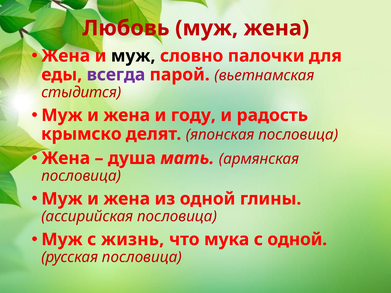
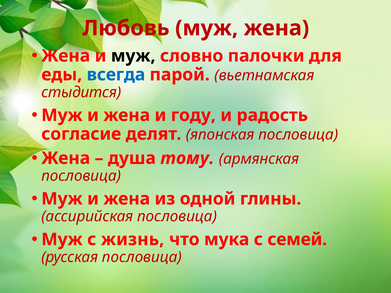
всегда colour: purple -> blue (116, 75)
крымско: крымско -> согласие (81, 134)
мать: мать -> тому (187, 158)
с одной: одной -> семей (297, 240)
